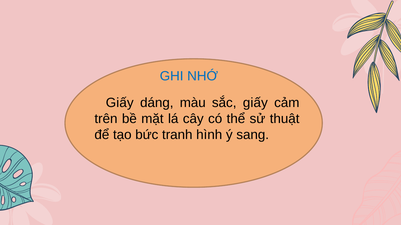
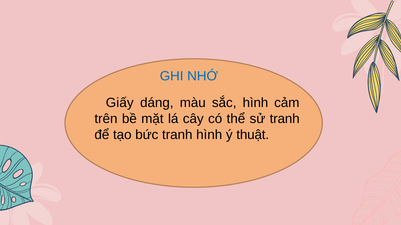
sắc giấy: giấy -> hình (255, 103)
sử thuật: thuật -> tranh (285, 119)
sang: sang -> thuật (253, 135)
